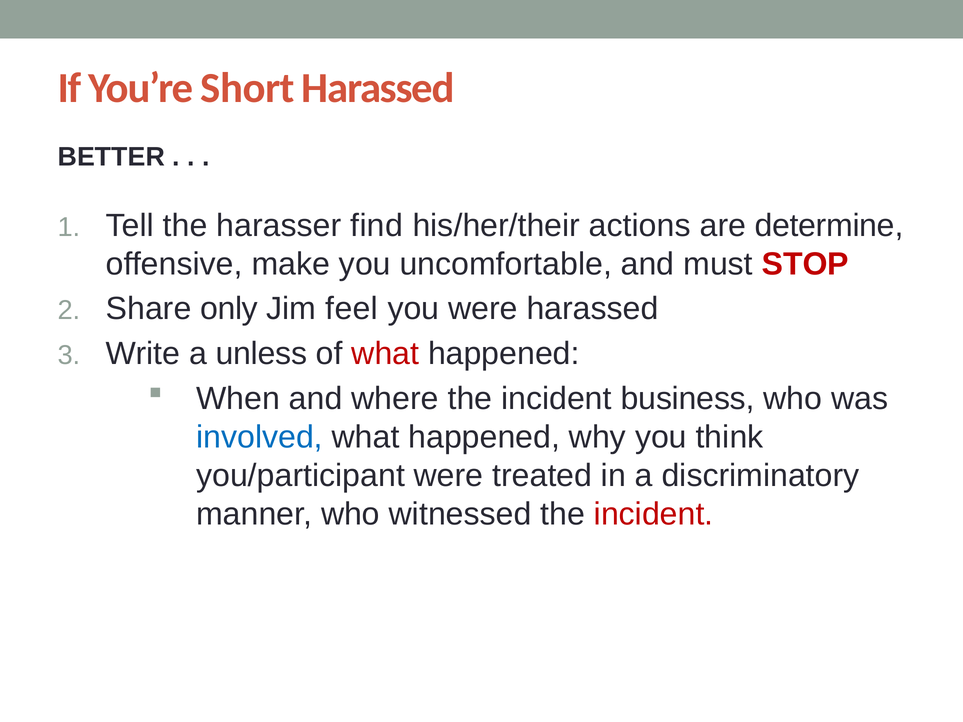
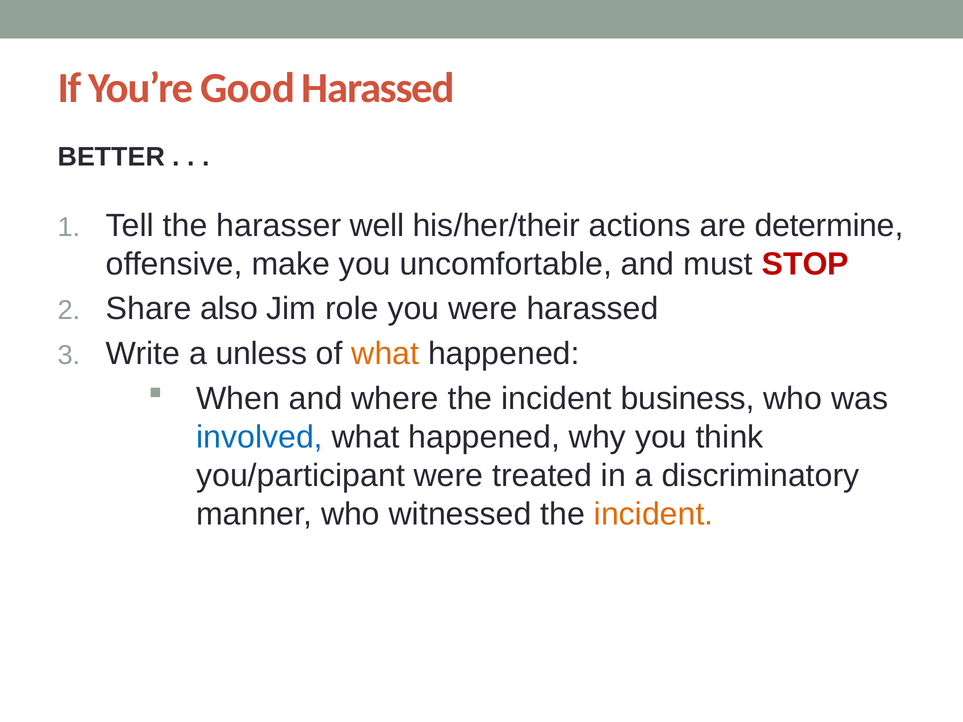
Short: Short -> Good (248, 88)
find: find -> well (377, 226)
only: only -> also (229, 309)
feel: feel -> role (352, 309)
what colour: red -> orange (385, 354)
incident colour: red -> orange (654, 514)
